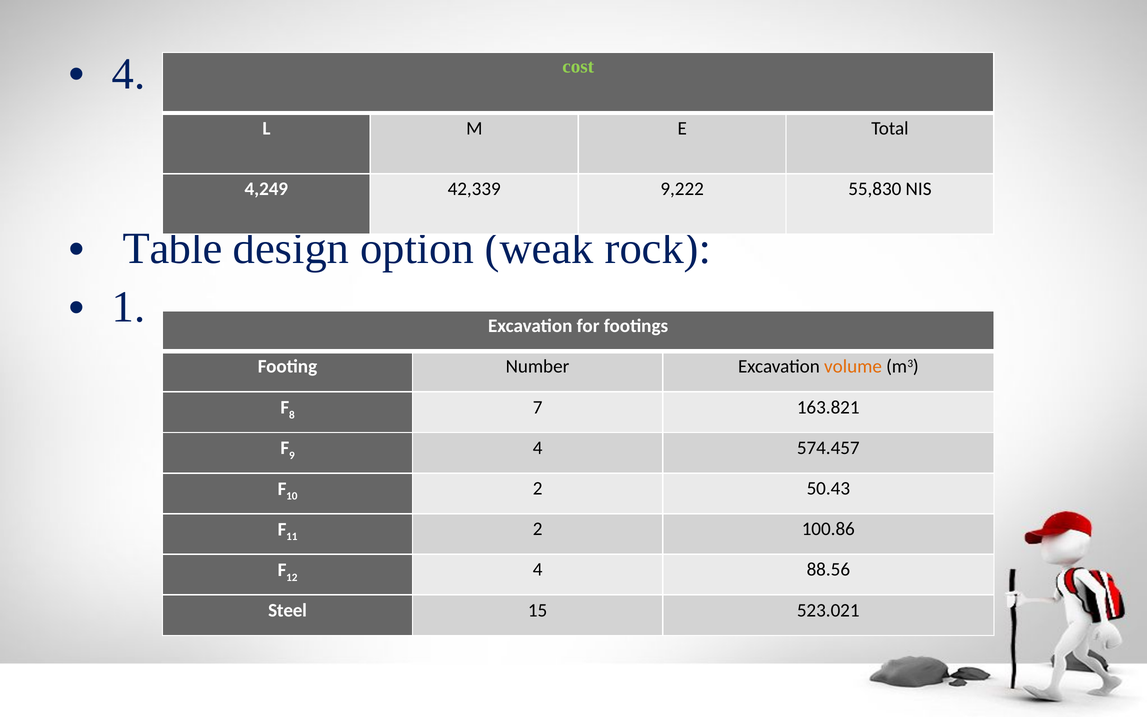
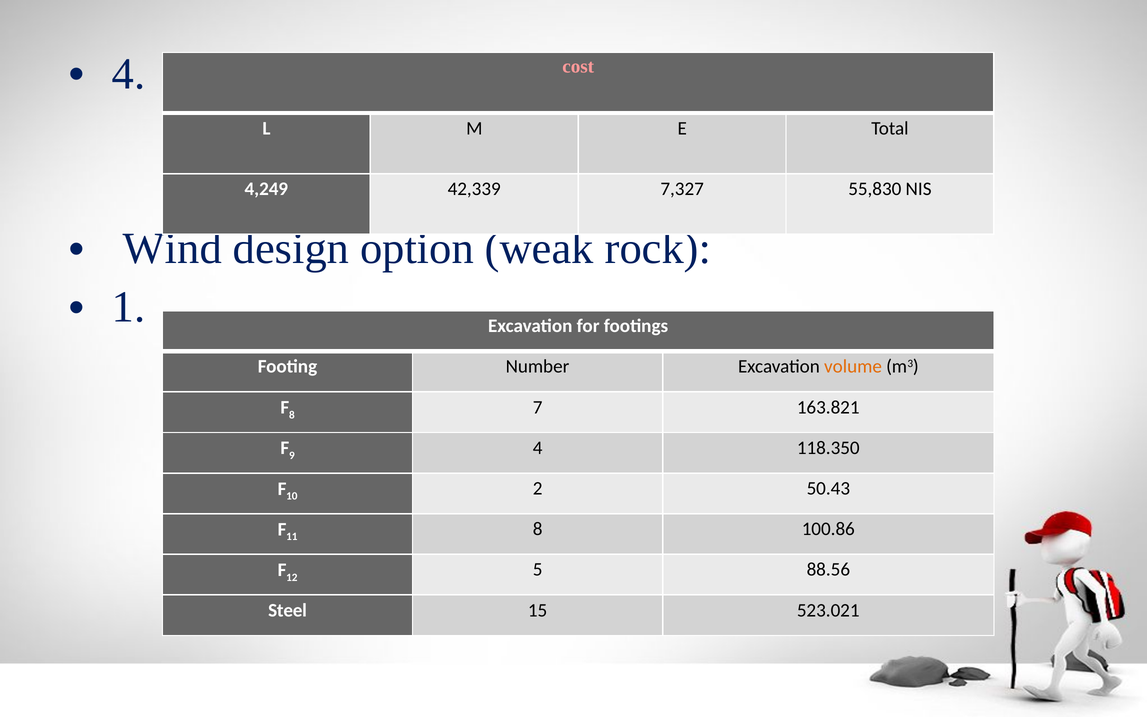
cost colour: light green -> pink (578, 66)
9,222: 9,222 -> 7,327 (682, 189)
Table: Table -> Wind (172, 249)
574.457: 574.457 -> 118.350 (828, 448)
2: 2 -> 8 (538, 529)
4: 4 -> 5 (538, 570)
